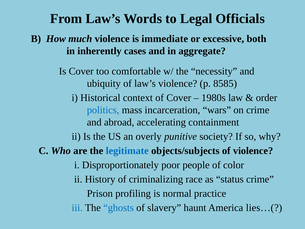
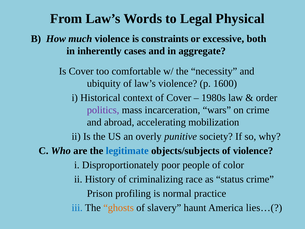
Officials: Officials -> Physical (240, 19)
immediate: immediate -> constraints (165, 39)
8585: 8585 -> 1600 (225, 84)
politics colour: blue -> purple (103, 110)
containment: containment -> mobilization (214, 122)
ghosts colour: blue -> orange (119, 208)
